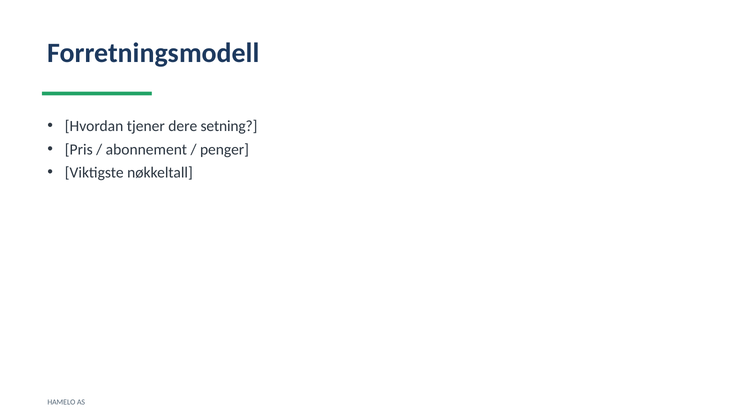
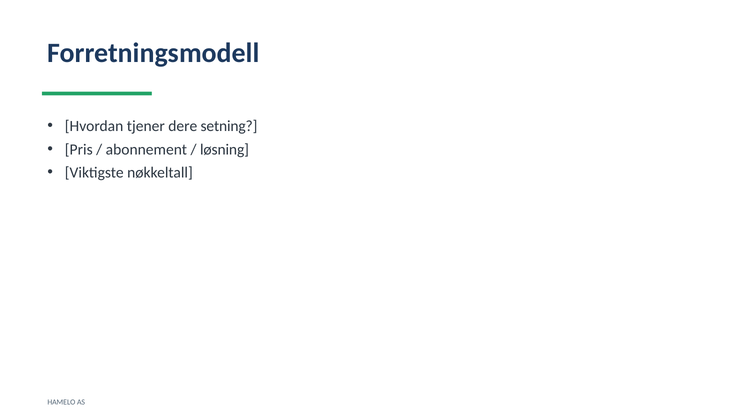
penger: penger -> løsning (224, 149)
